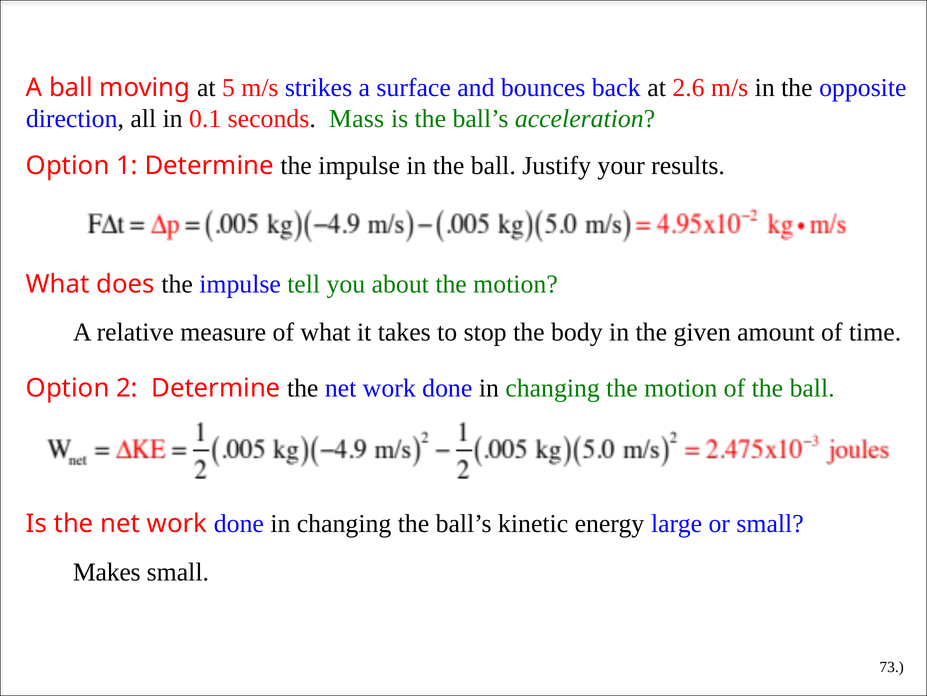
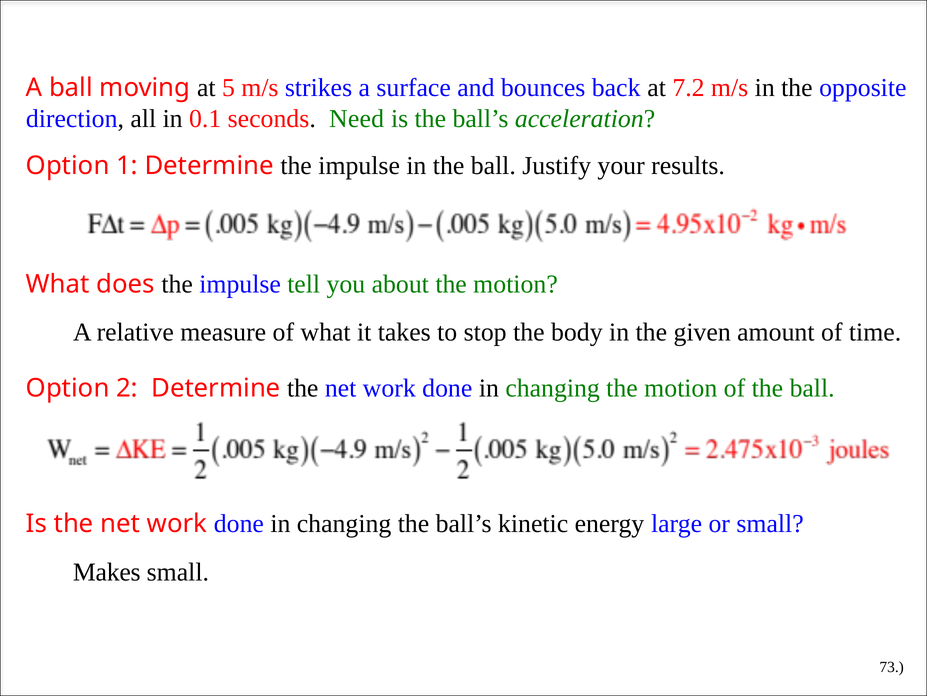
2.6: 2.6 -> 7.2 (688, 88)
Mass: Mass -> Need (357, 119)
